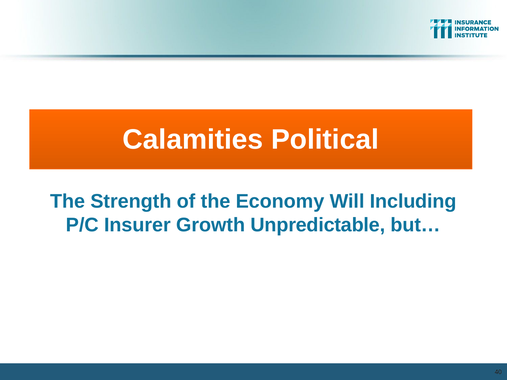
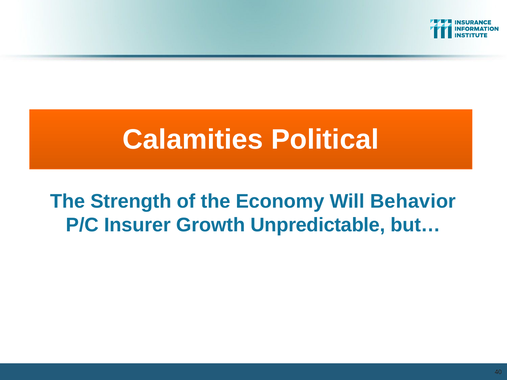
Including: Including -> Behavior (413, 202)
